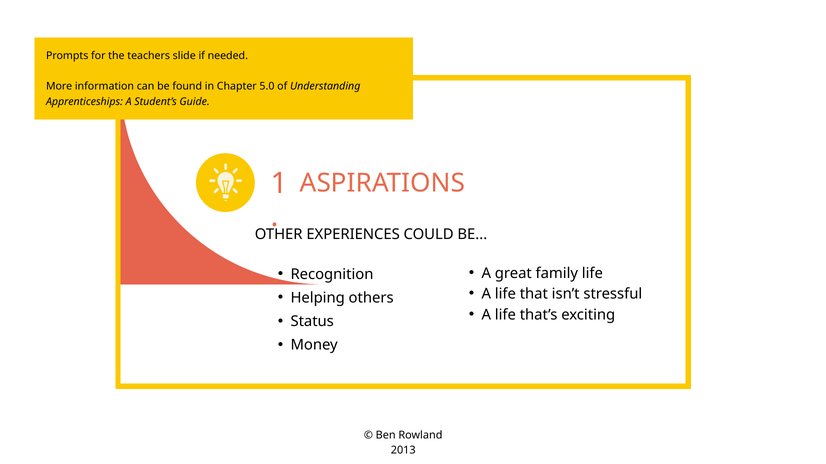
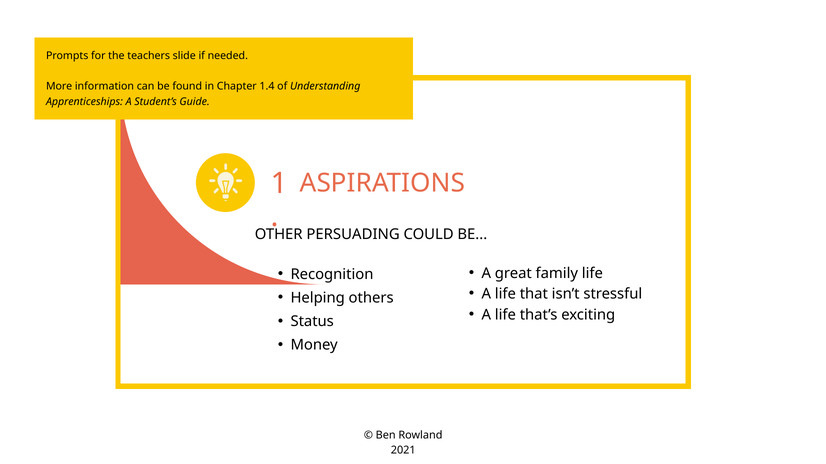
5.0: 5.0 -> 1.4 (267, 87)
EXPERIENCES: EXPERIENCES -> PERSUADING (353, 235)
2013: 2013 -> 2021 (403, 451)
